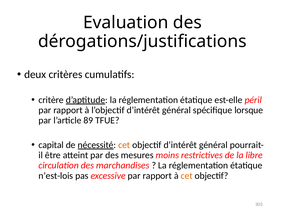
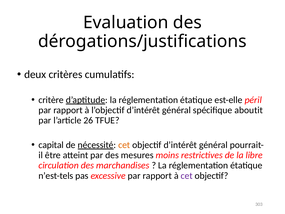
lorsque: lorsque -> aboutit (249, 110)
89: 89 -> 26 (88, 120)
n’est-lois: n’est-lois -> n’est-tels (56, 176)
cet colour: orange -> purple (187, 176)
